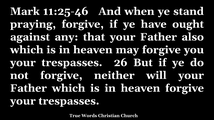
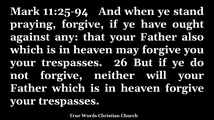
11:25-46: 11:25-46 -> 11:25-94 (66, 11)
